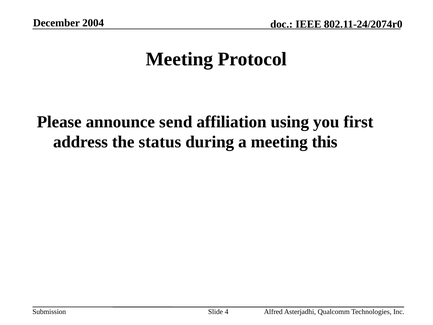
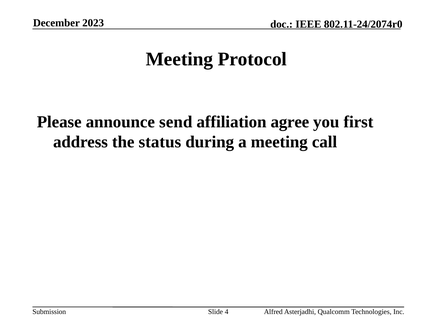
2004: 2004 -> 2023 (93, 23)
using: using -> agree (290, 122)
this: this -> call (325, 142)
